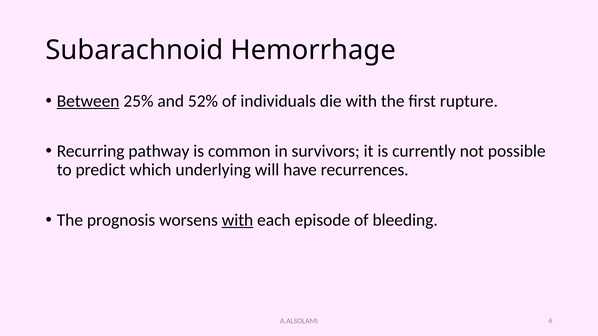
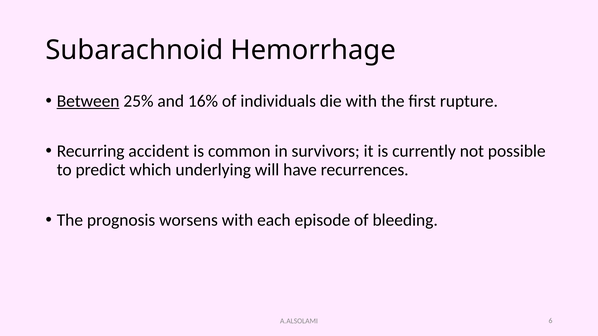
52%: 52% -> 16% (203, 101)
pathway: pathway -> accident (159, 151)
with underline: present -> none (238, 220)
